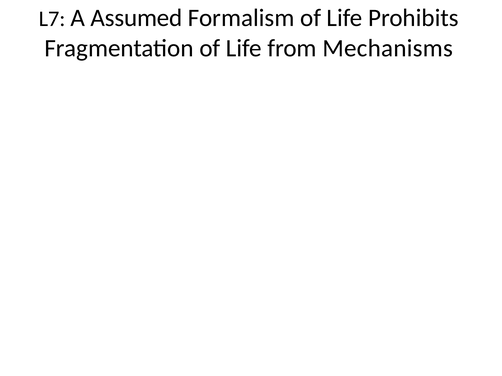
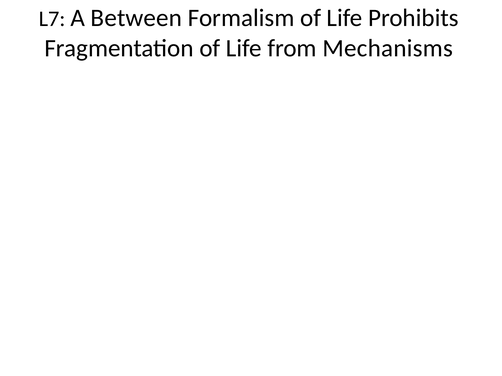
Assumed: Assumed -> Between (136, 18)
